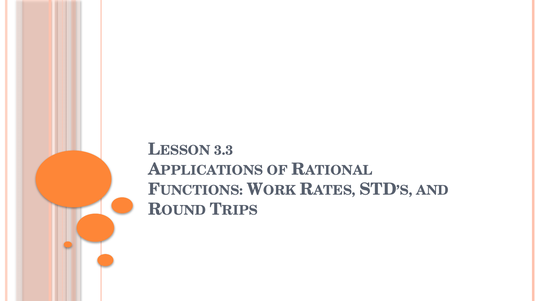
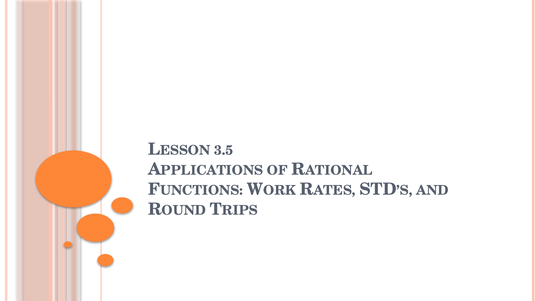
3.3: 3.3 -> 3.5 (224, 150)
